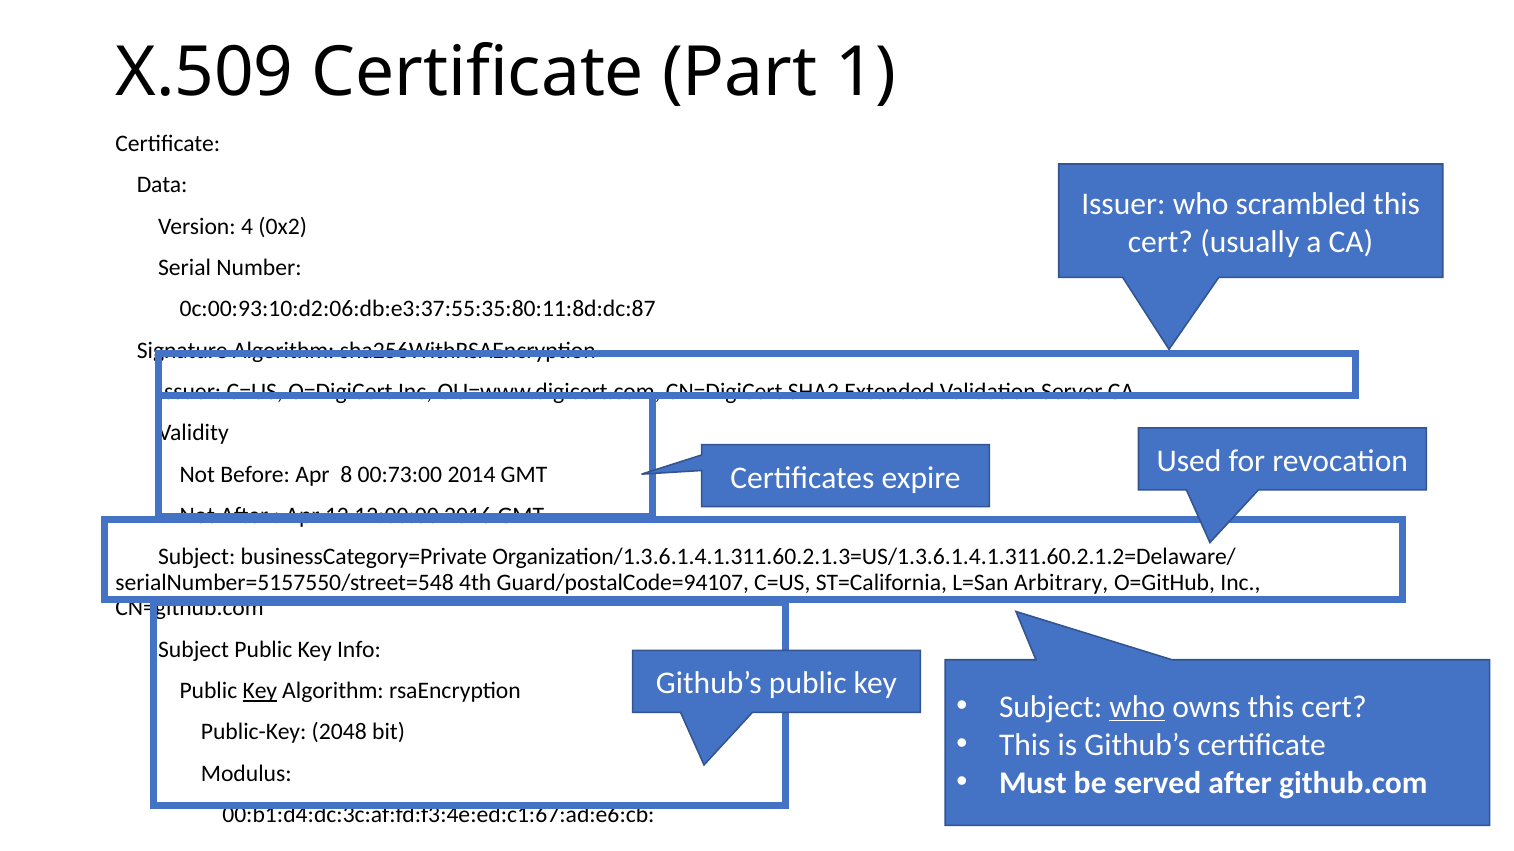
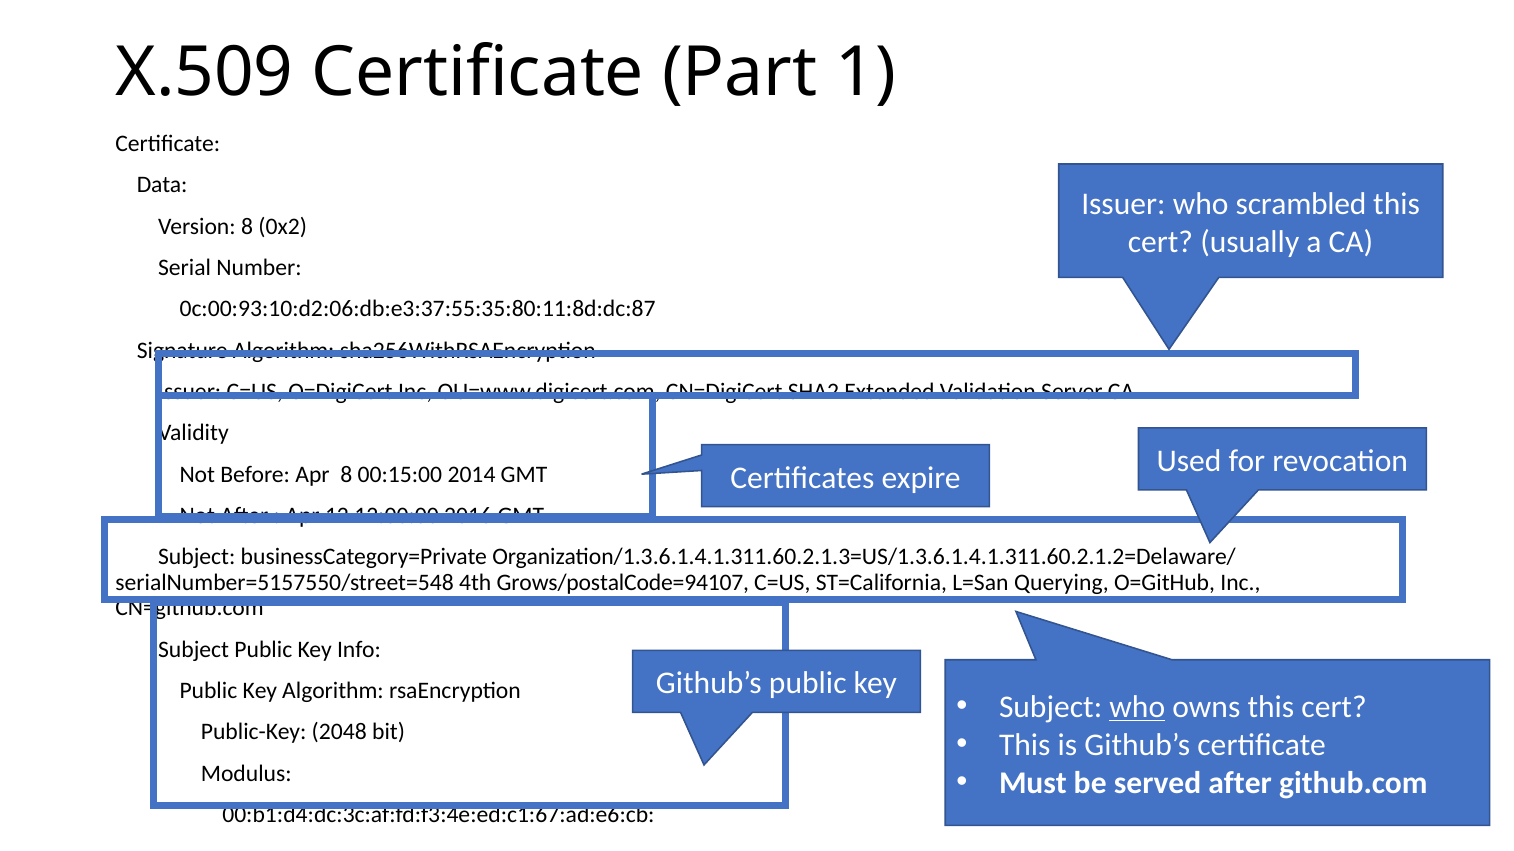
Version 4: 4 -> 8 (247, 227)
00:73:00: 00:73:00 -> 00:15:00 (400, 475)
Guard/postalCode=94107: Guard/postalCode=94107 -> Grows/postalCode=94107 (623, 583)
Arbitrary: Arbitrary -> Querying (1061, 583)
Key underline: present -> none (260, 691)
